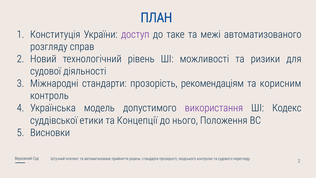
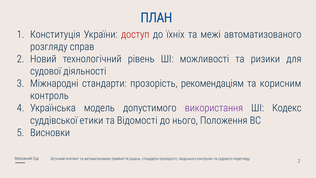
доступ colour: purple -> red (135, 34)
таке: таке -> їхніх (175, 34)
Концепції: Концепції -> Відомості (137, 120)
